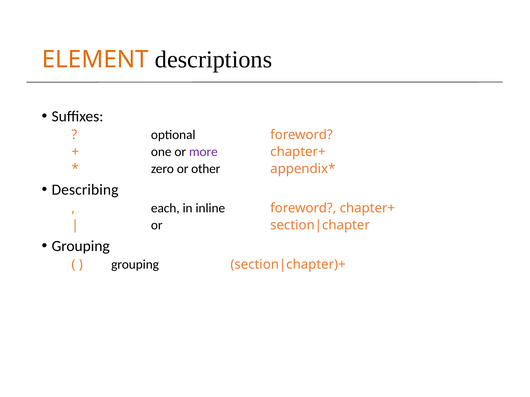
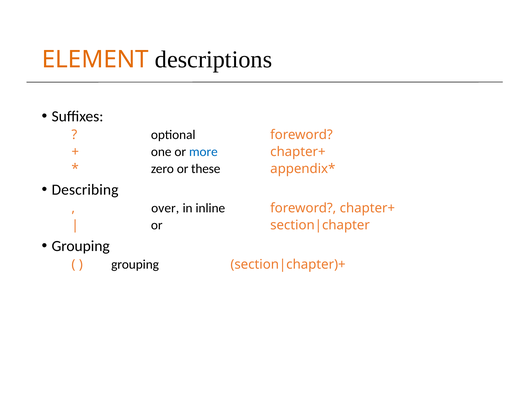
more colour: purple -> blue (203, 152)
other: other -> these (206, 169)
each: each -> over (165, 208)
